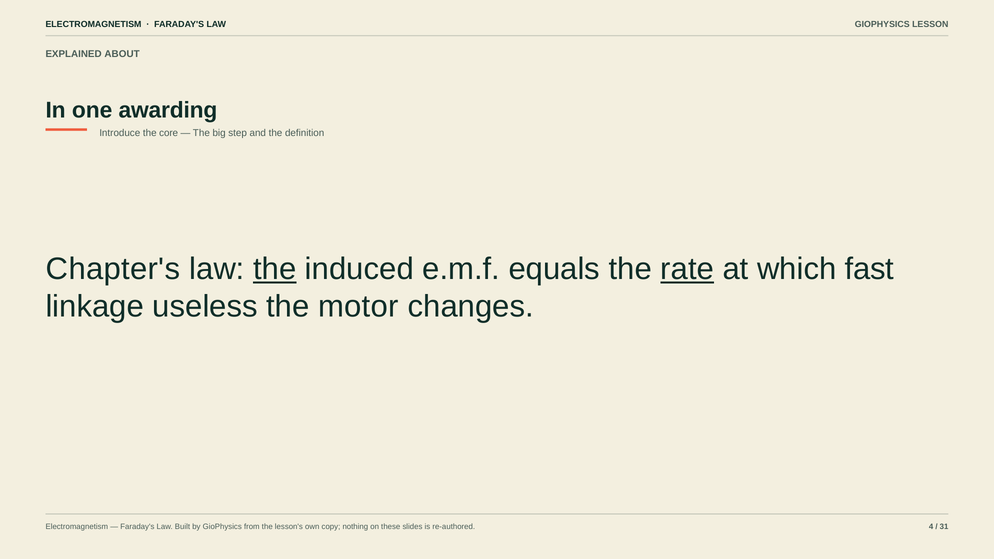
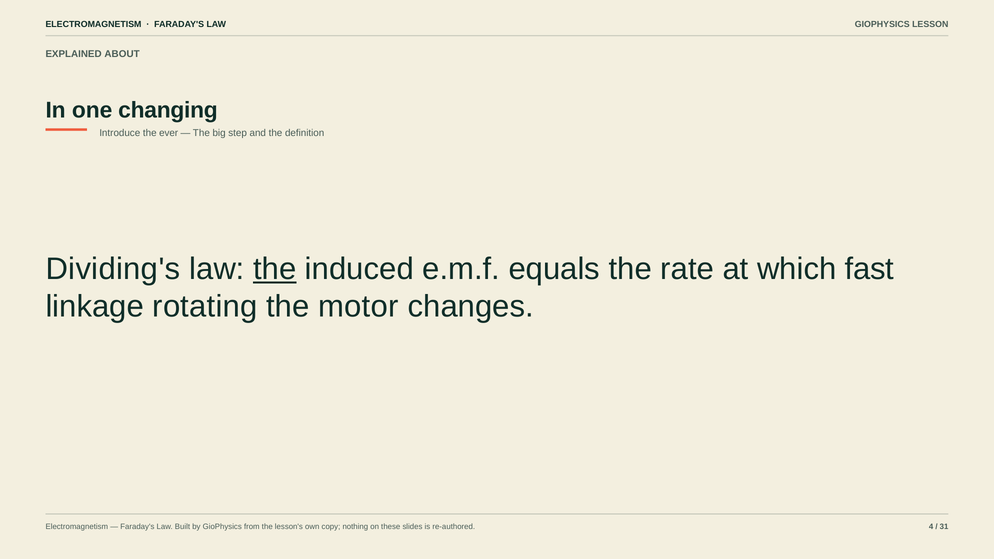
awarding: awarding -> changing (168, 110)
core: core -> ever (169, 133)
Chapter's: Chapter's -> Dividing's (113, 269)
rate underline: present -> none (687, 269)
useless: useless -> rotating (205, 306)
